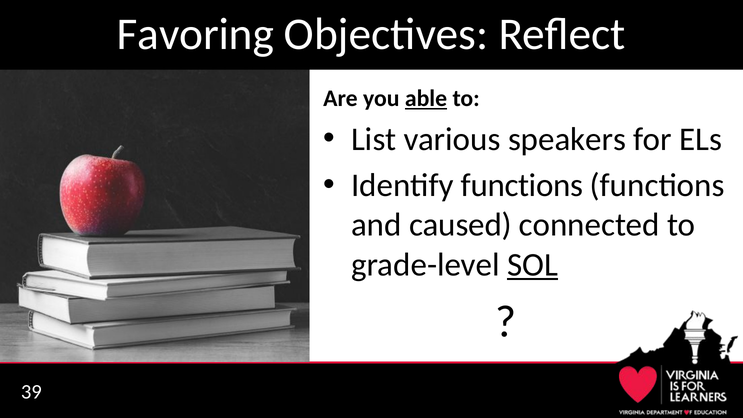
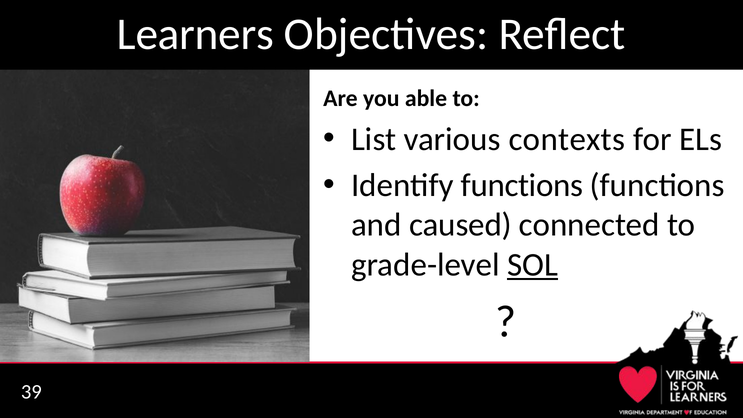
Favoring: Favoring -> Learners (195, 34)
able underline: present -> none (426, 98)
speakers: speakers -> contexts (567, 139)
